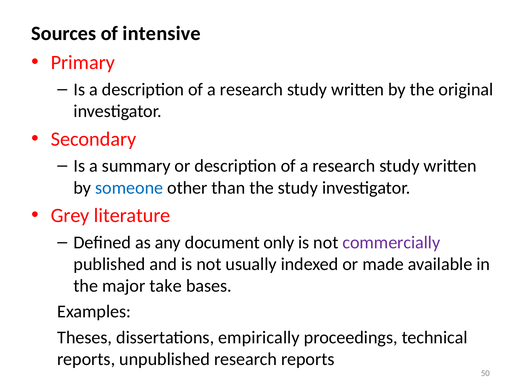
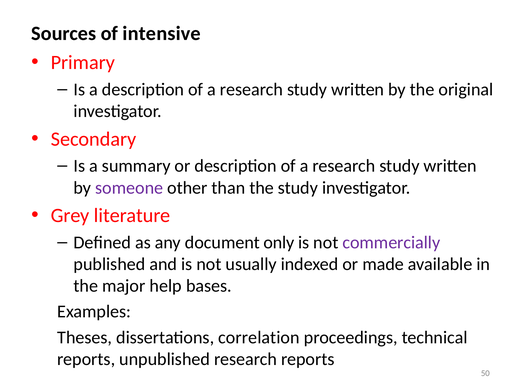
someone colour: blue -> purple (129, 188)
take: take -> help (166, 286)
empirically: empirically -> correlation (259, 337)
